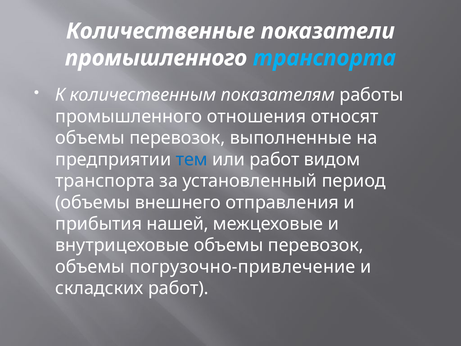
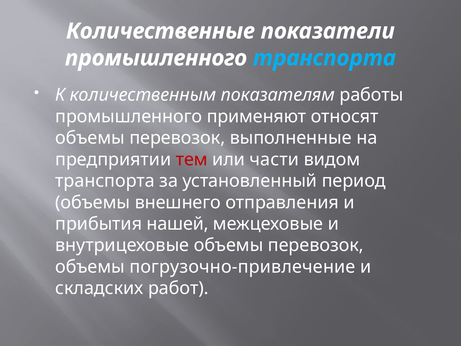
отношения: отношения -> применяют (257, 116)
тем colour: blue -> red (192, 159)
или работ: работ -> части (274, 159)
